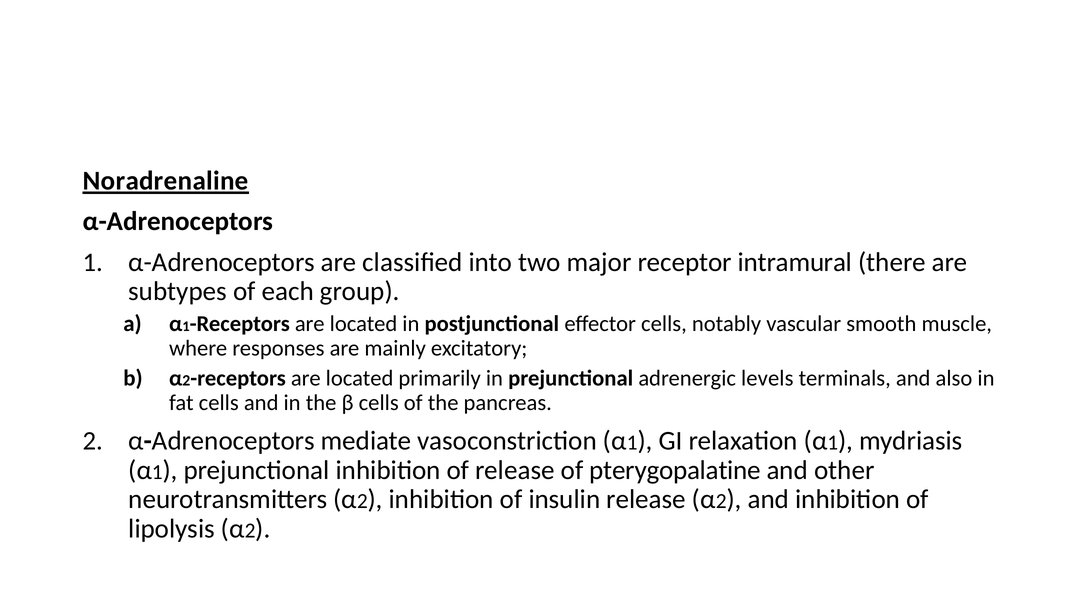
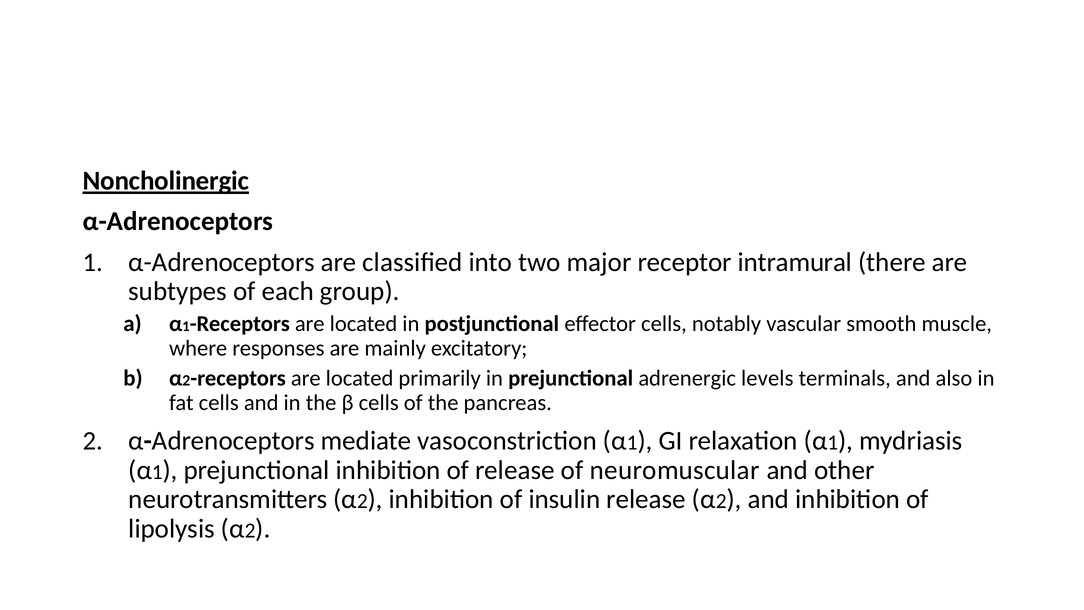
Noradrenaline: Noradrenaline -> Noncholinergic (166, 181)
pterygopalatine: pterygopalatine -> neuromuscular (675, 470)
